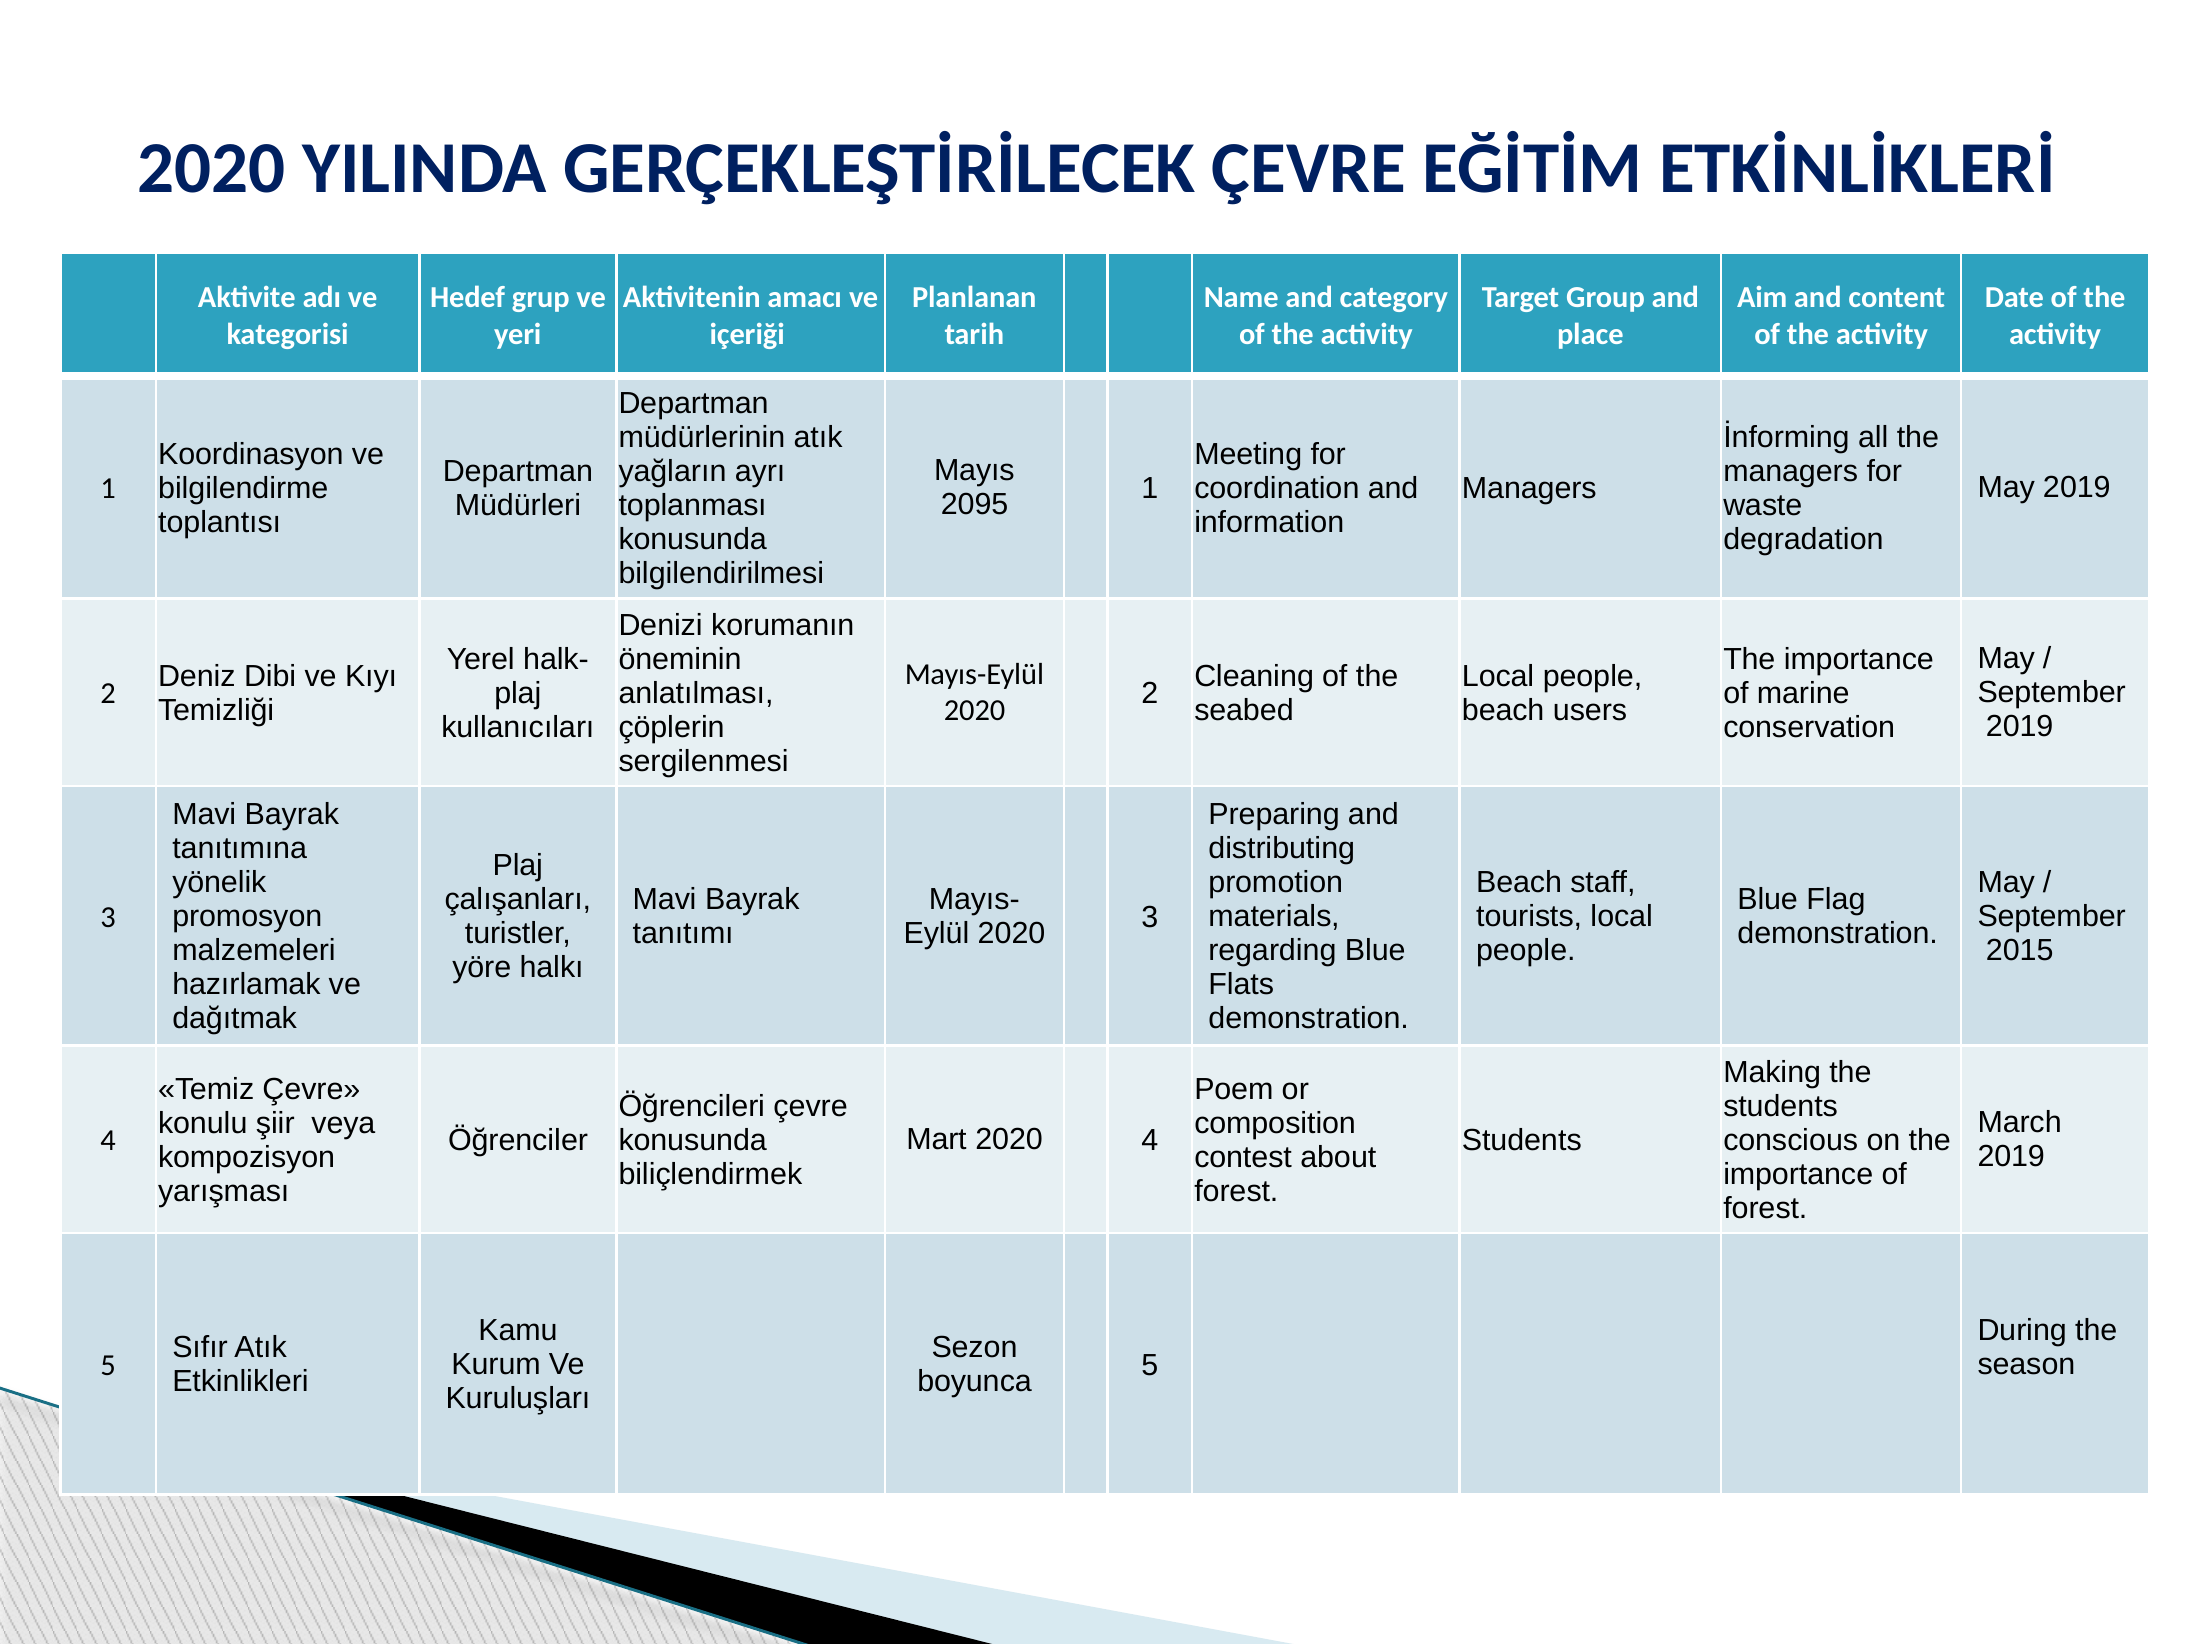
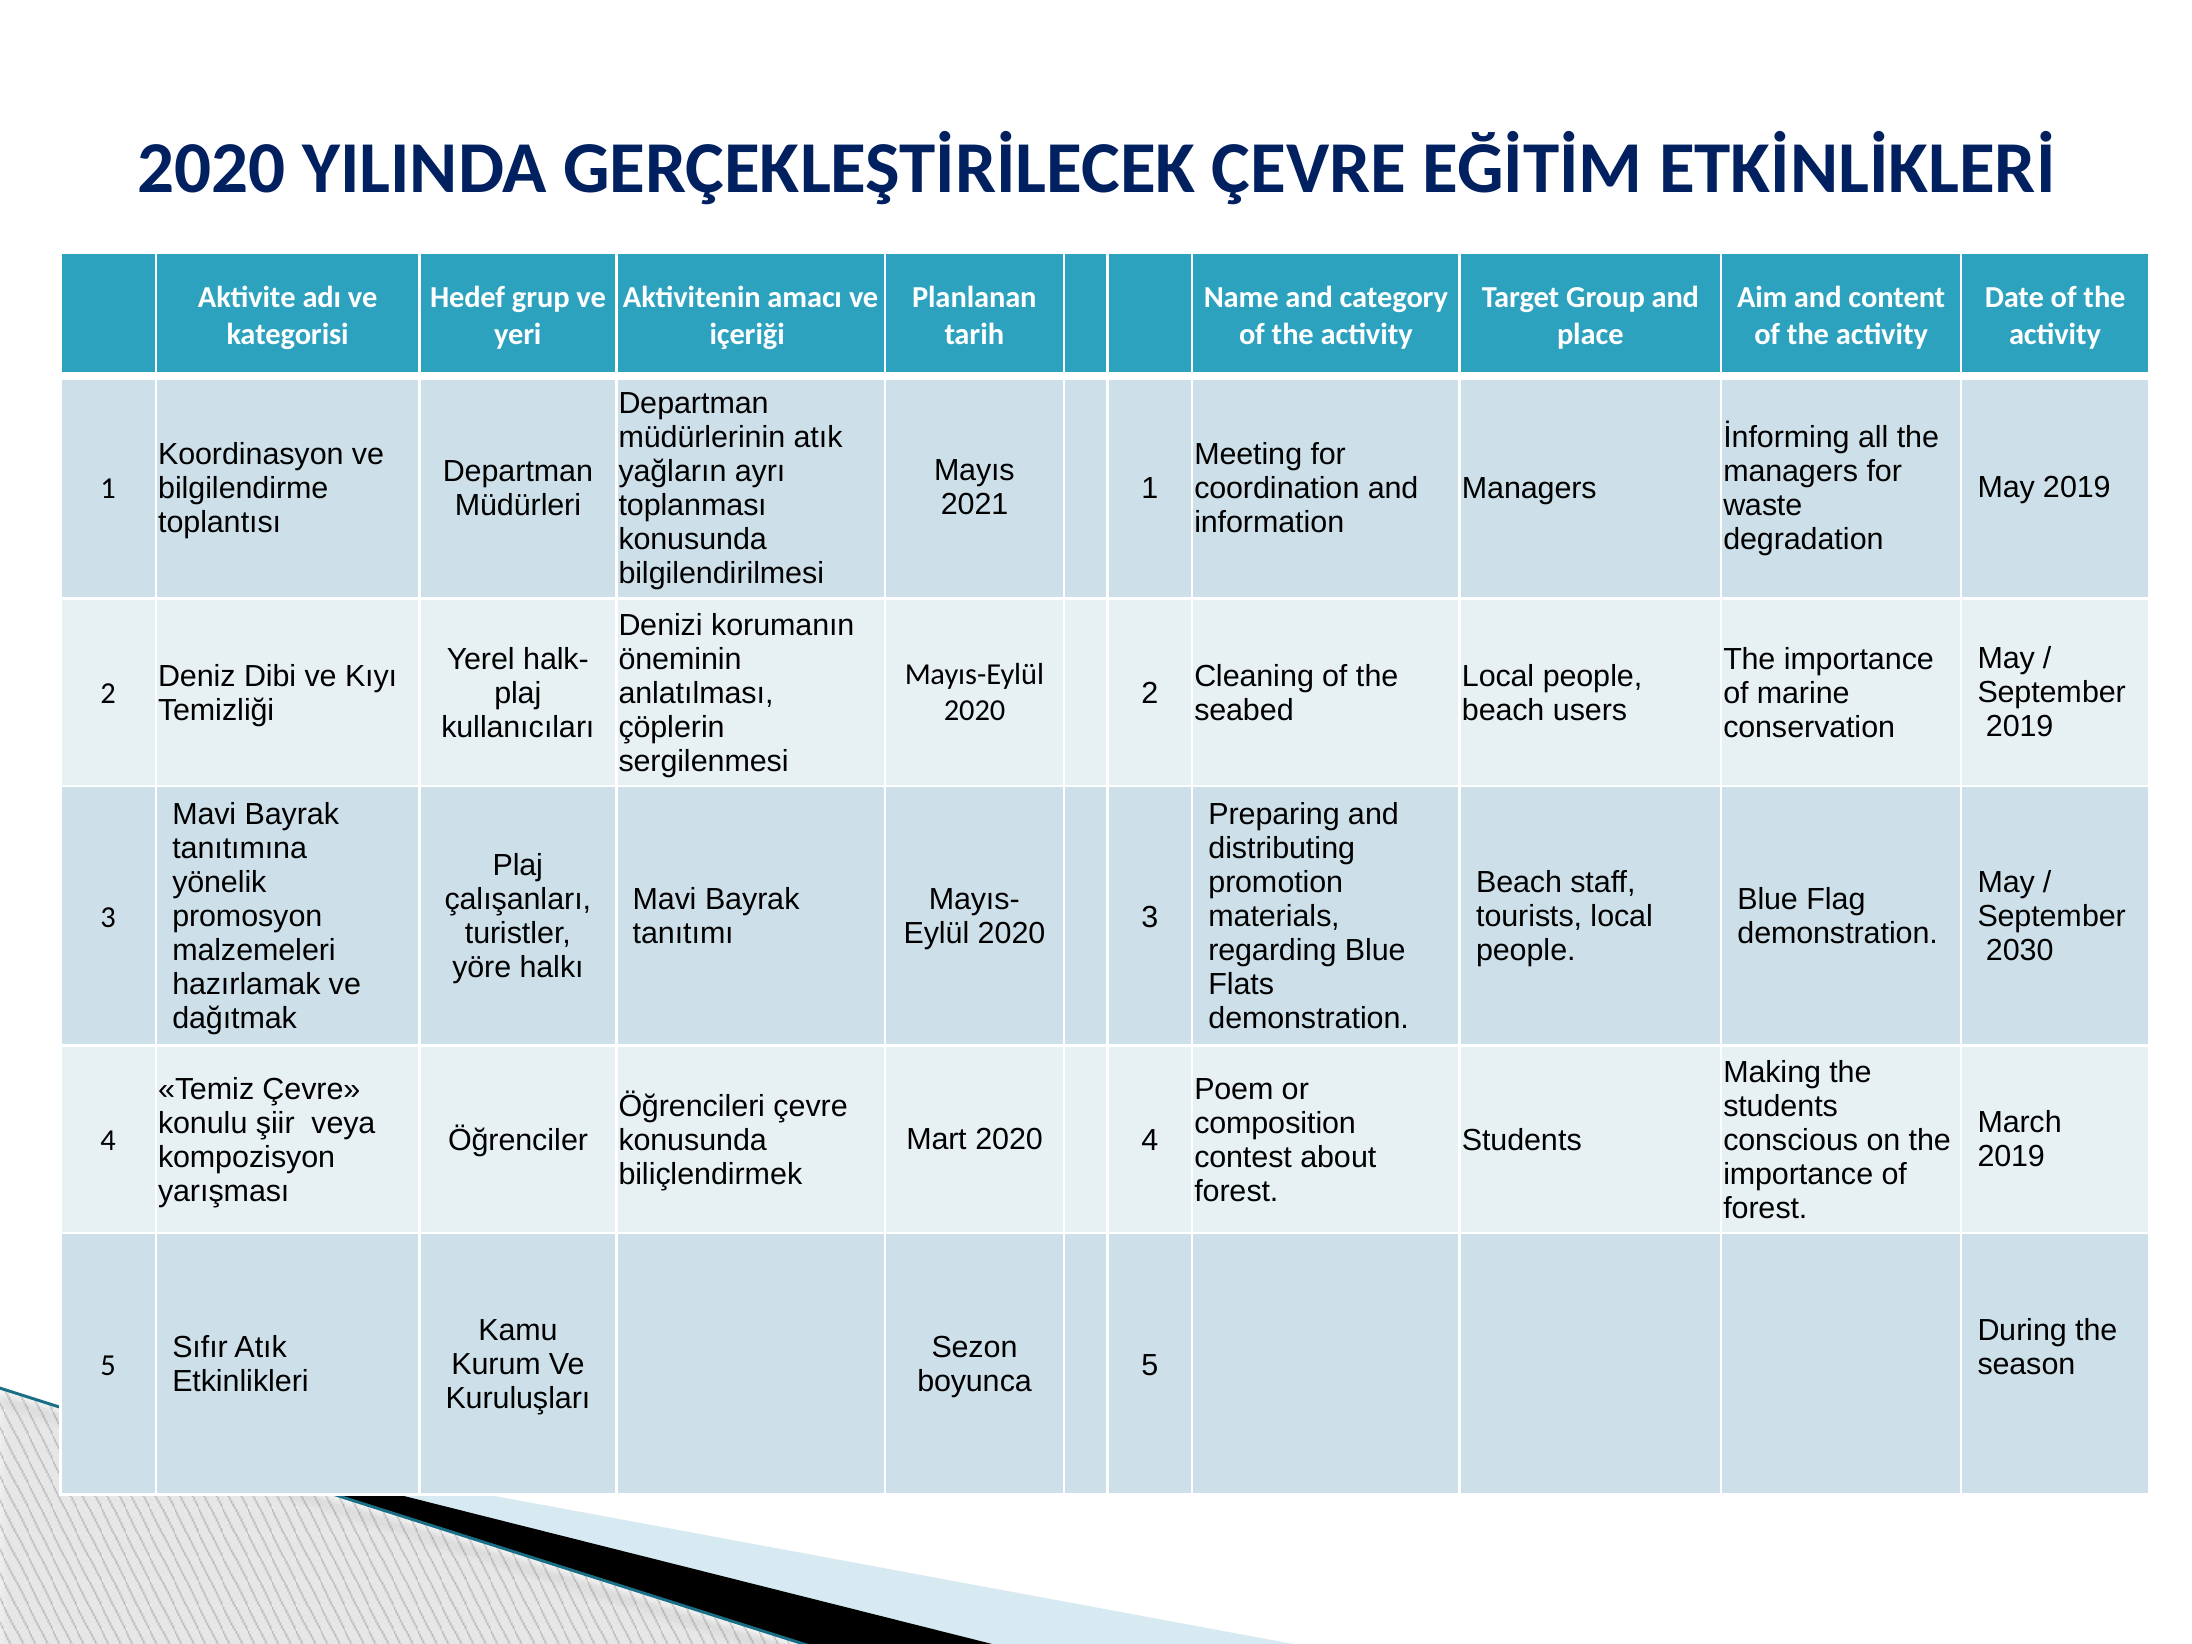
2095: 2095 -> 2021 (975, 505)
2015: 2015 -> 2030 (2020, 950)
